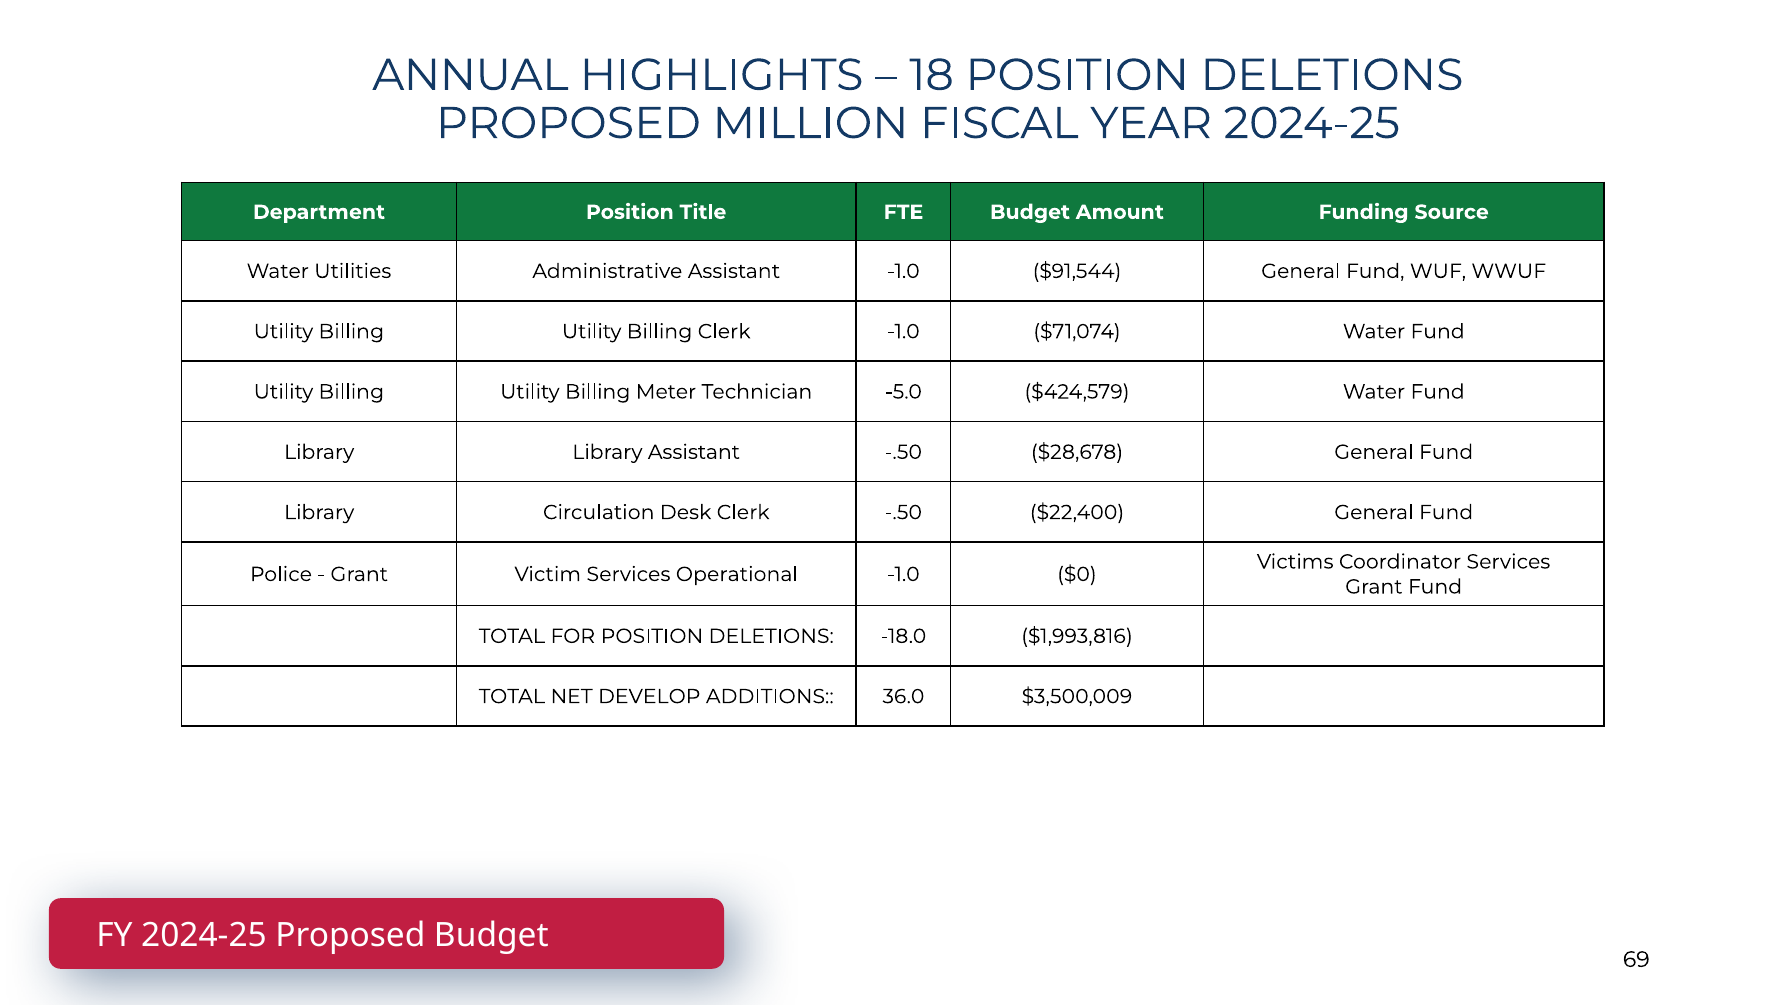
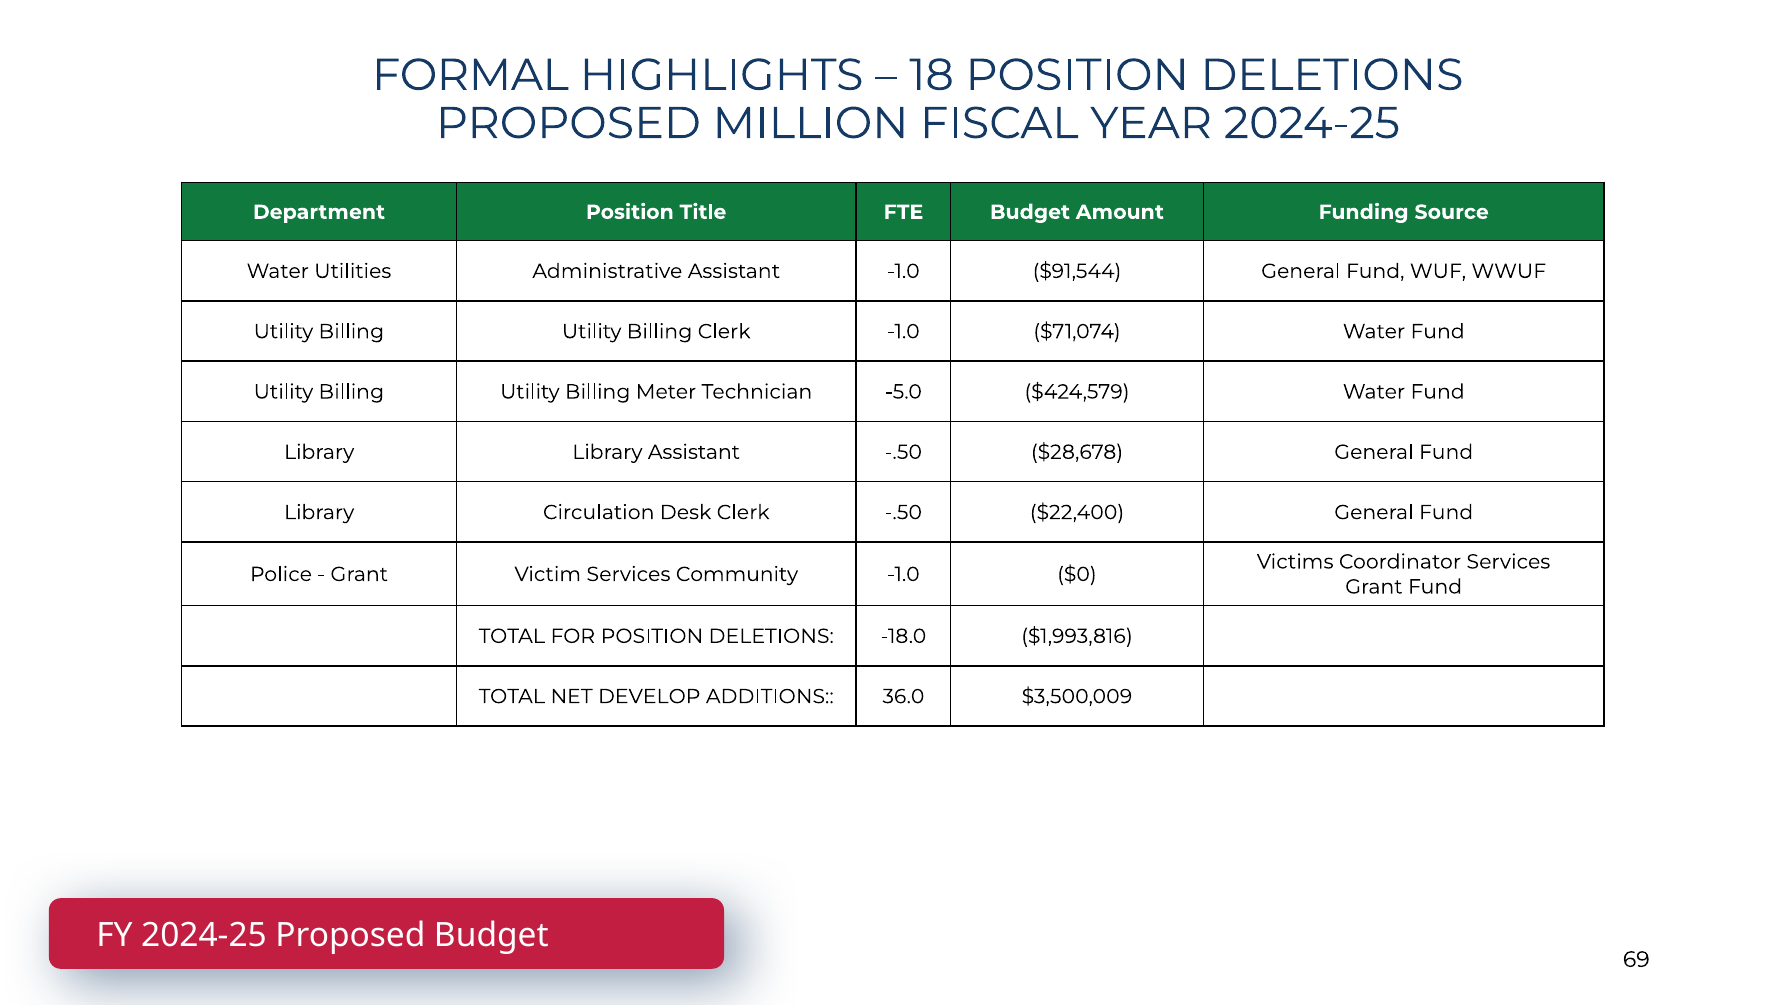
ANNUAL: ANNUAL -> FORMAL (470, 75)
Operational: Operational -> Community (737, 574)
